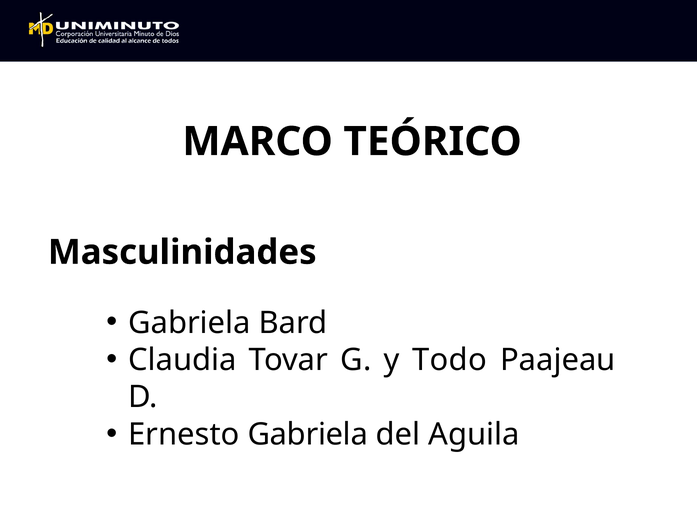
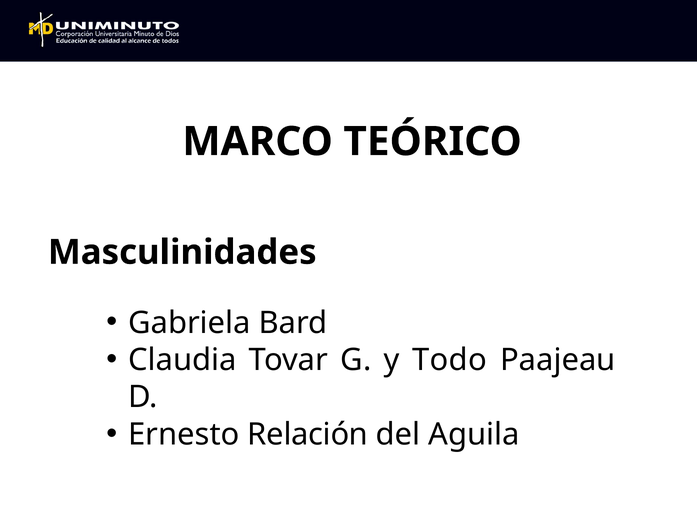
Ernesto Gabriela: Gabriela -> Relación (308, 434)
